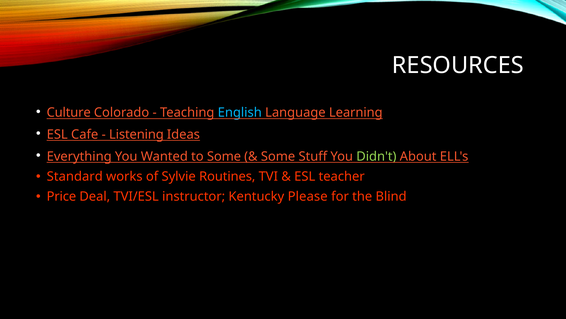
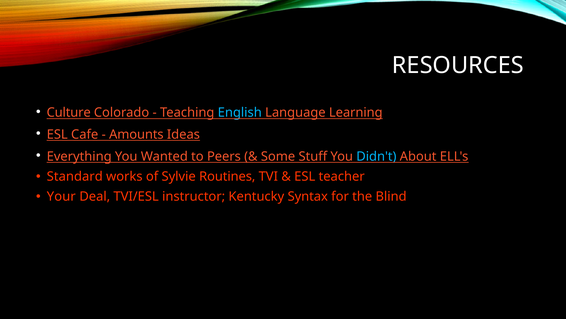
Listening: Listening -> Amounts (136, 134)
to Some: Some -> Peers (224, 156)
Didn't colour: light green -> light blue (376, 156)
Price: Price -> Your (61, 196)
Please: Please -> Syntax (308, 196)
